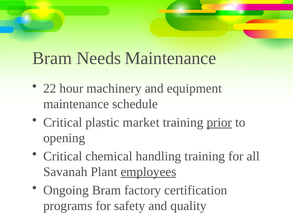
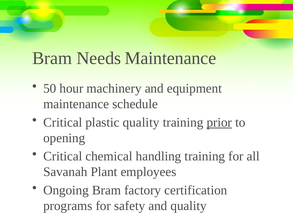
22: 22 -> 50 (50, 88)
plastic market: market -> quality (141, 122)
employees underline: present -> none (148, 172)
